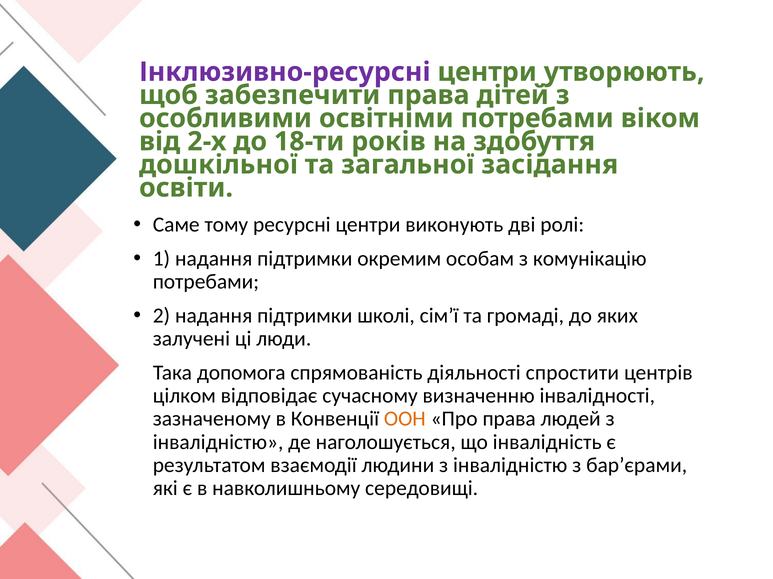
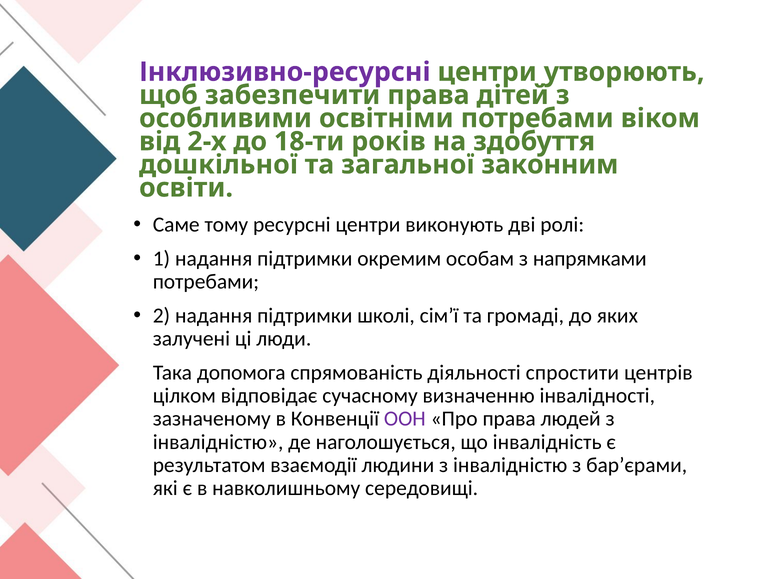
засідання: засідання -> законним (550, 165)
комунікацію: комунікацію -> напрямками (590, 259)
ООН colour: orange -> purple (405, 419)
